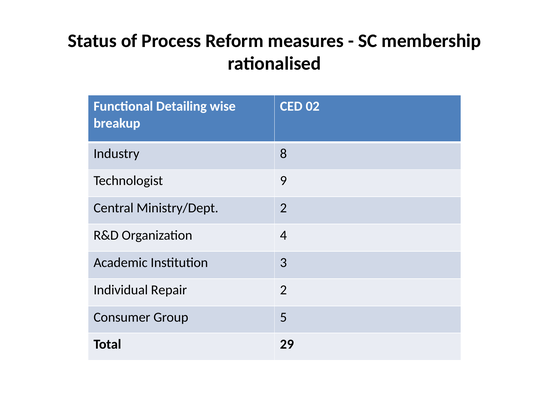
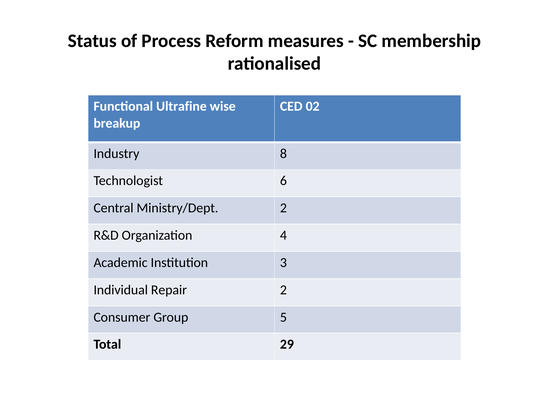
Detailing: Detailing -> Ultrafine (181, 106)
9: 9 -> 6 (283, 181)
